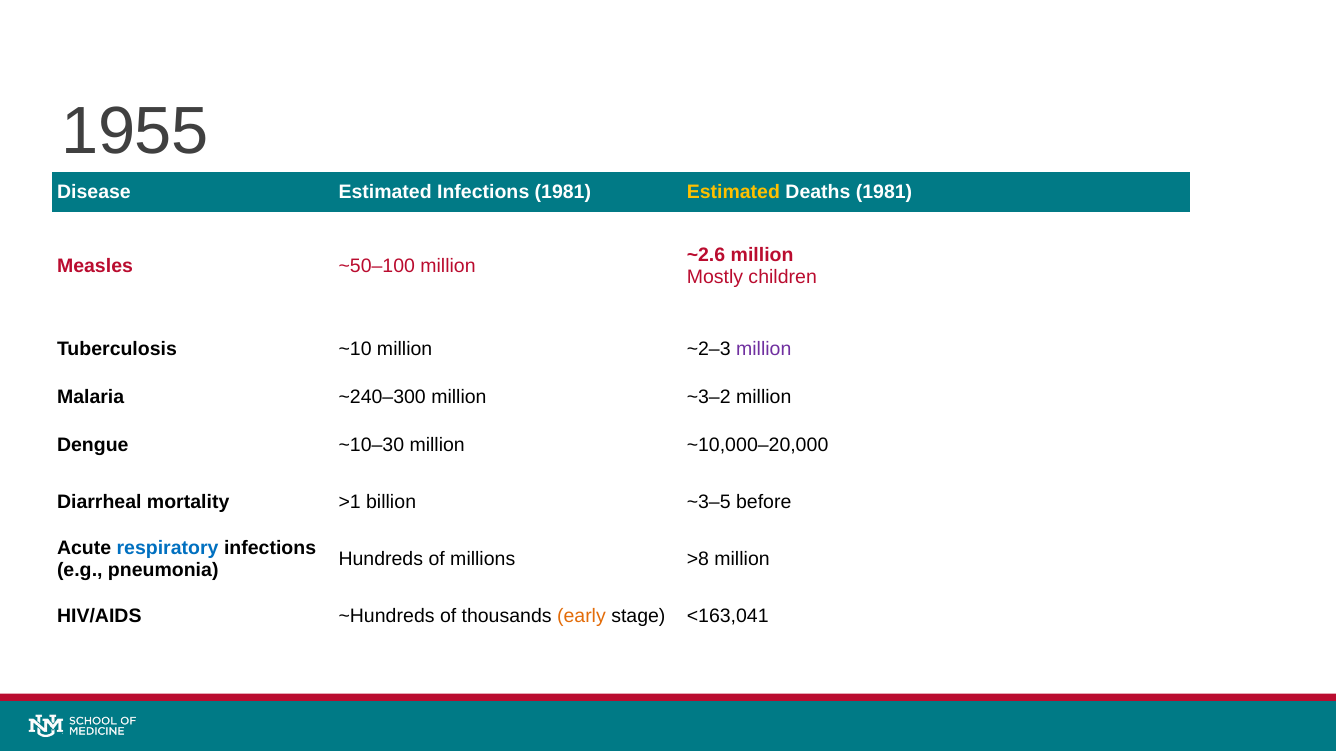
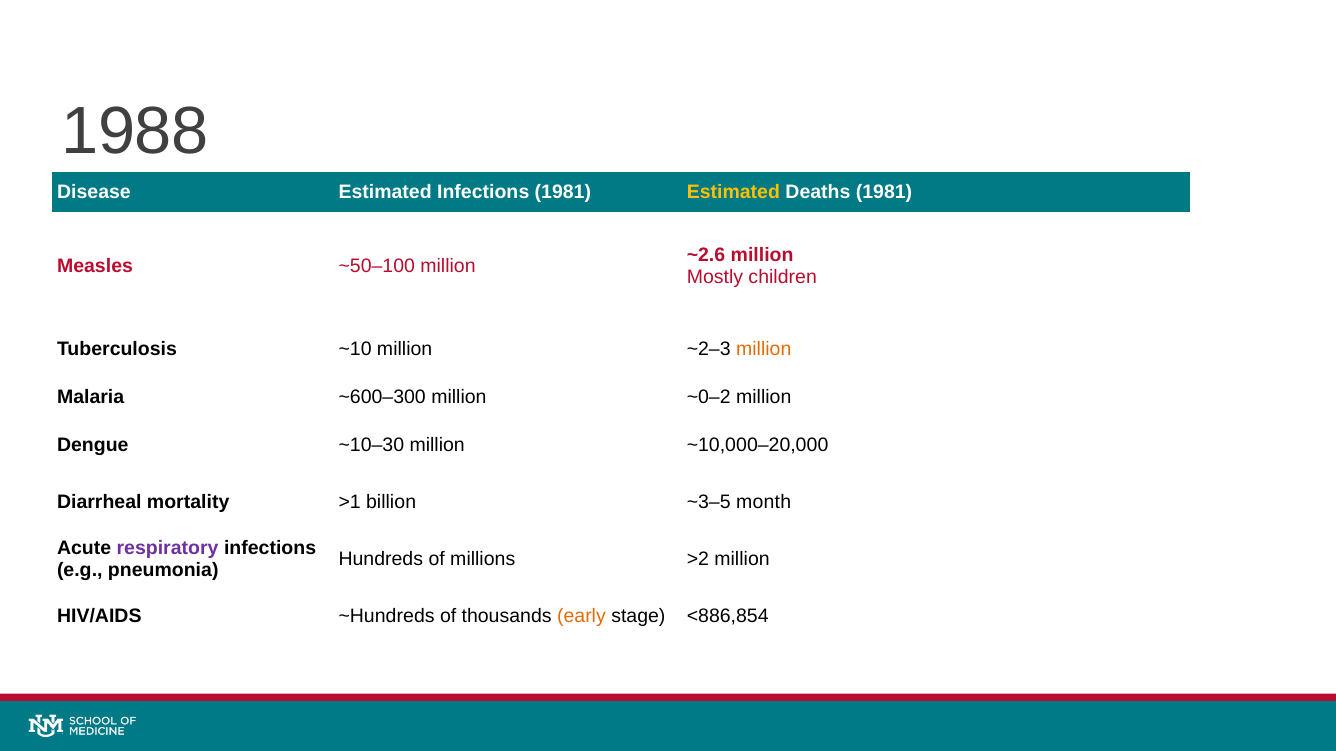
1955: 1955 -> 1988 (135, 131)
million colour: purple -> orange (764, 349)
~240–300: ~240–300 -> ~600–300 (382, 397)
~3–2: ~3–2 -> ~0–2 (709, 397)
before: before -> month (764, 503)
respiratory colour: blue -> purple (168, 549)
>8: >8 -> >2 (698, 560)
<163,041: <163,041 -> <886,854 (728, 617)
